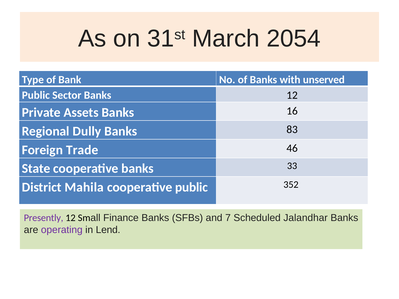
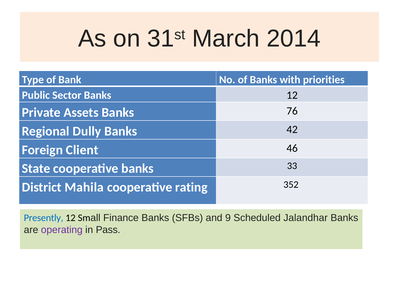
2054: 2054 -> 2014 (294, 39)
unserved: unserved -> priorities (324, 80)
16: 16 -> 76 (292, 111)
83: 83 -> 42 (292, 130)
Trade: Trade -> Client (82, 150)
cooperative public: public -> rating (191, 187)
Presently colour: purple -> blue (44, 218)
7: 7 -> 9 (228, 218)
Lend: Lend -> Pass (108, 230)
